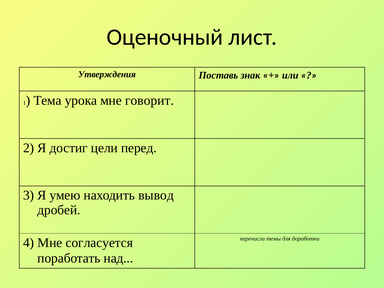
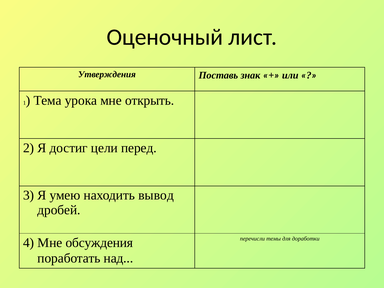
говорит: говорит -> открыть (150, 100)
согласуется: согласуется -> обсуждения (99, 243)
